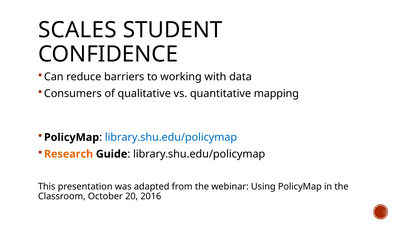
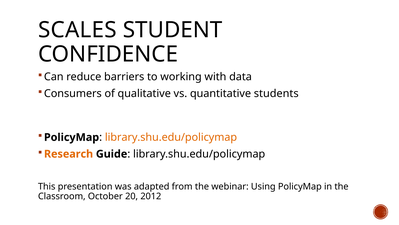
mapping: mapping -> students (276, 93)
library.shu.edu/policymap colour: blue -> orange (171, 137)
2016: 2016 -> 2012 (151, 196)
